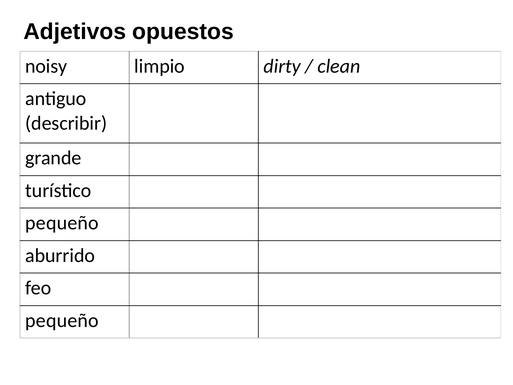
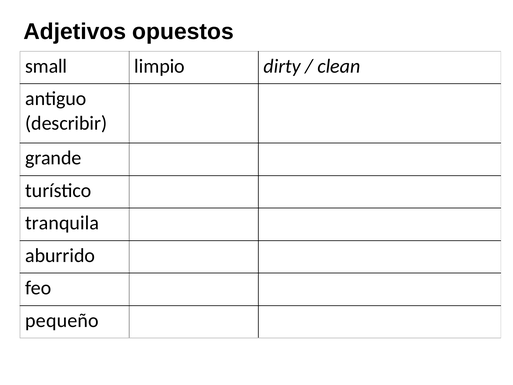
noisy: noisy -> small (46, 66)
pequeño: pequeño -> tranquila (62, 223)
